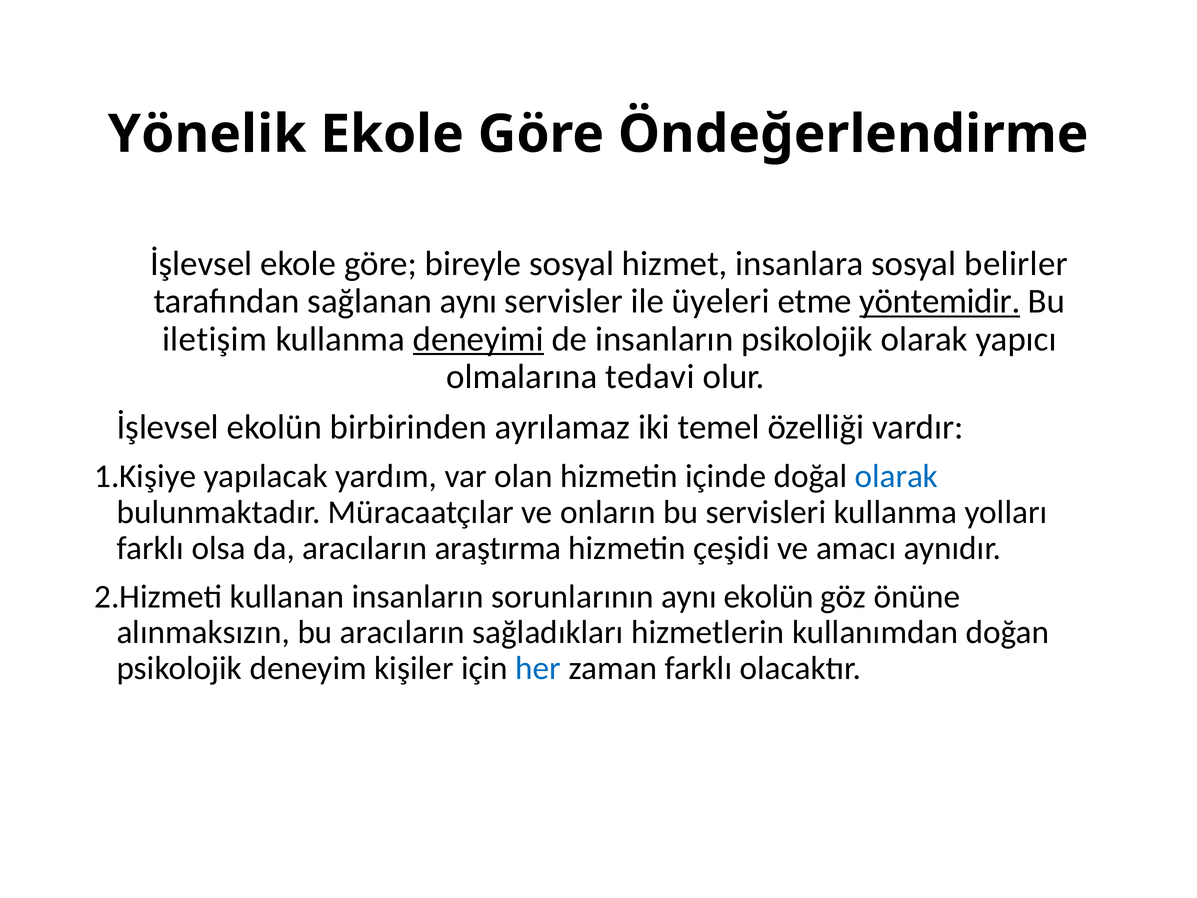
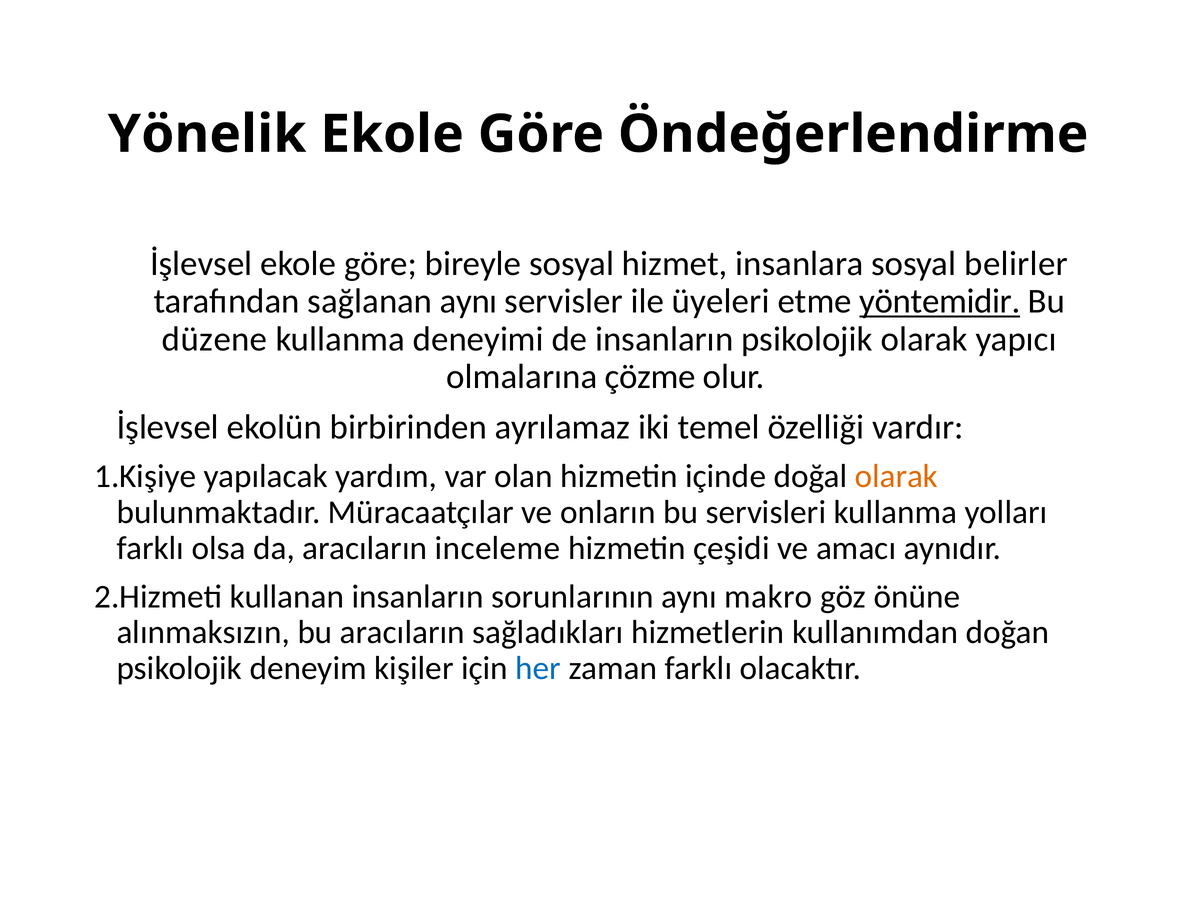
iletişim: iletişim -> düzene (215, 339)
deneyimi underline: present -> none (478, 339)
tedavi: tedavi -> çözme (650, 377)
olarak colour: blue -> orange (896, 476)
araştırma: araştırma -> inceleme (498, 548)
aynı ekolün: ekolün -> makro (768, 596)
